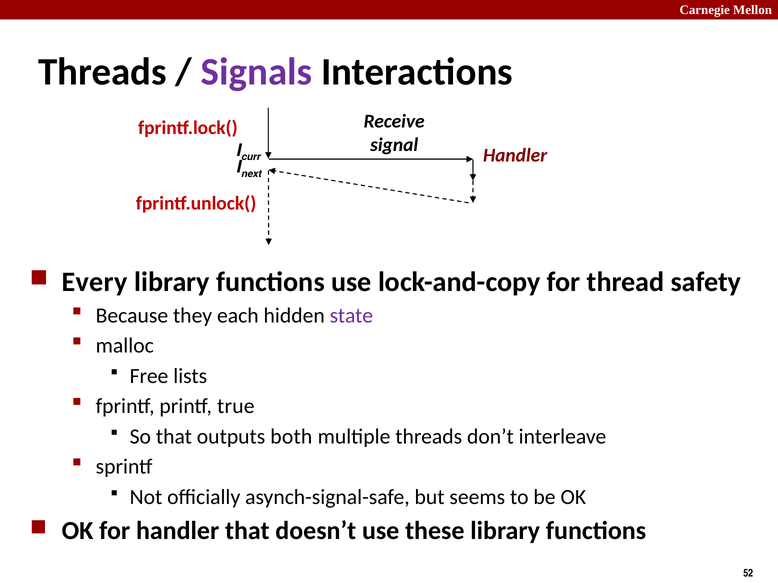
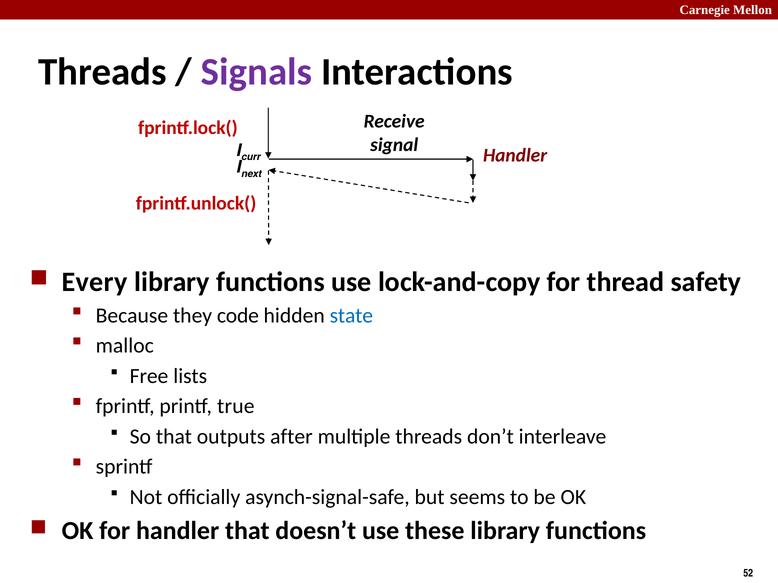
each: each -> code (238, 316)
state colour: purple -> blue (351, 316)
both: both -> after (291, 437)
